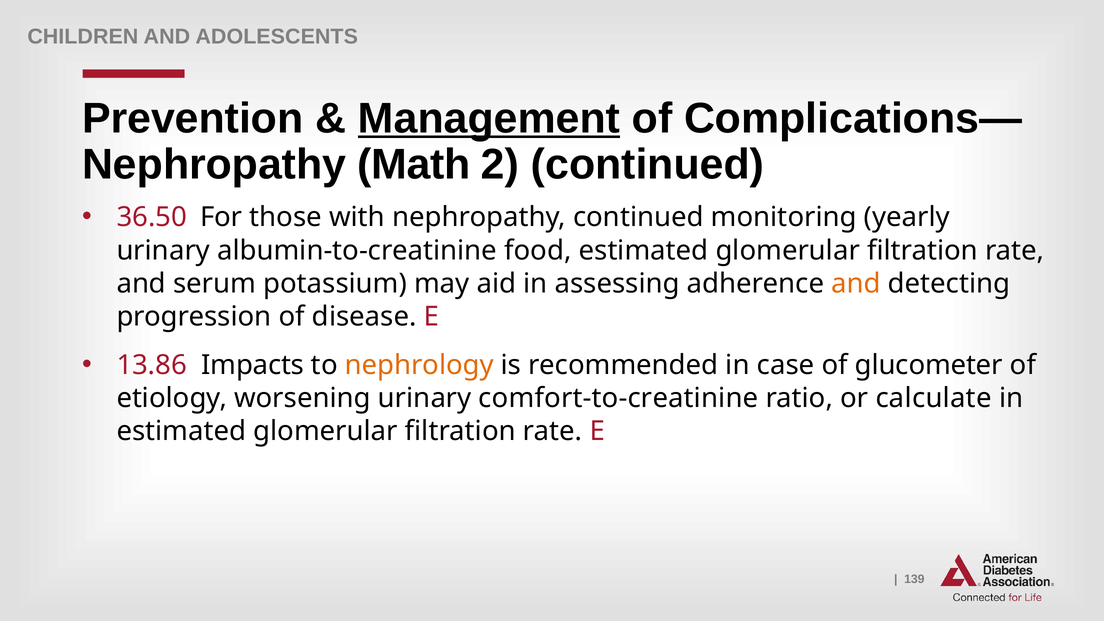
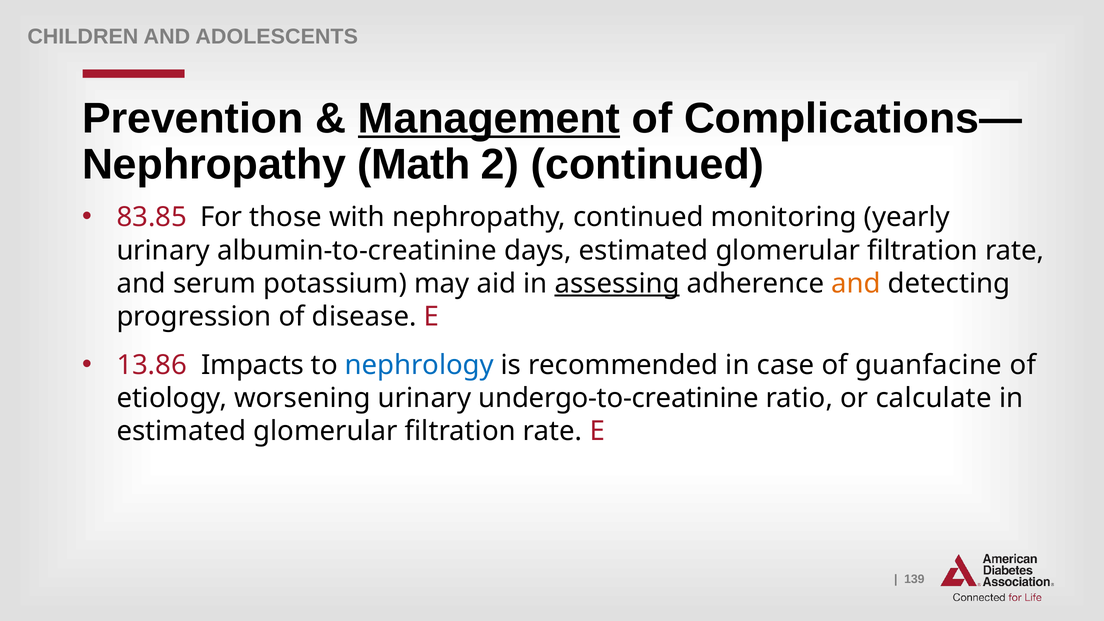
36.50: 36.50 -> 83.85 (152, 217)
food: food -> days (538, 250)
assessing underline: none -> present (617, 284)
nephrology colour: orange -> blue (419, 365)
glucometer: glucometer -> guanfacine (929, 365)
comfort-to-creatinine: comfort-to-creatinine -> undergo-to-creatinine (619, 398)
